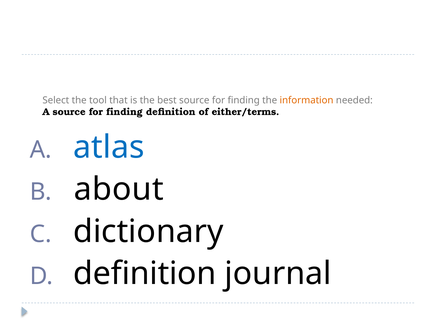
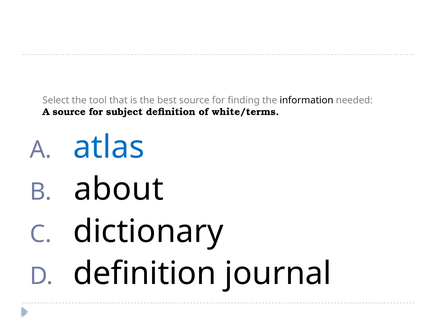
information colour: orange -> black (307, 100)
A source for finding: finding -> subject (124, 112)
either/terms: either/terms -> white/terms (245, 112)
